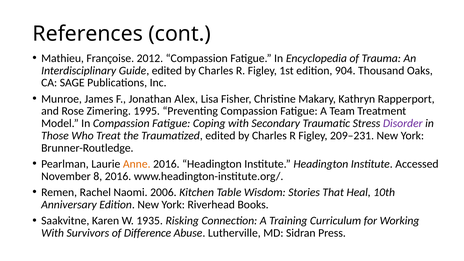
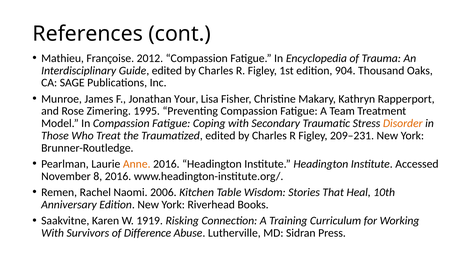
Alex: Alex -> Your (186, 99)
Disorder colour: purple -> orange (403, 123)
1935: 1935 -> 1919 (150, 221)
